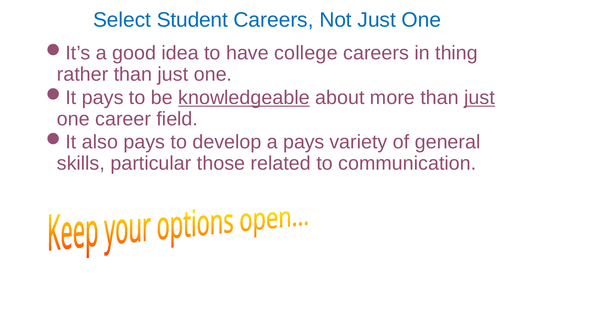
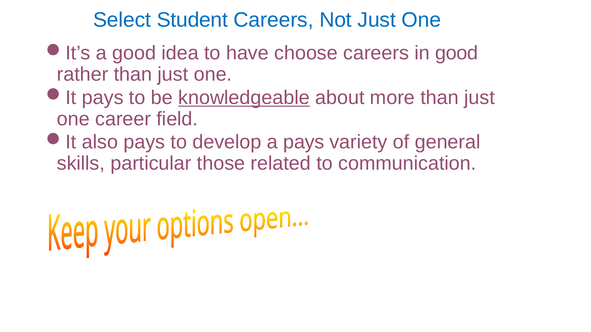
college: college -> choose (306, 53)
in thing: thing -> good (457, 53)
just underline: present -> none (480, 98)
